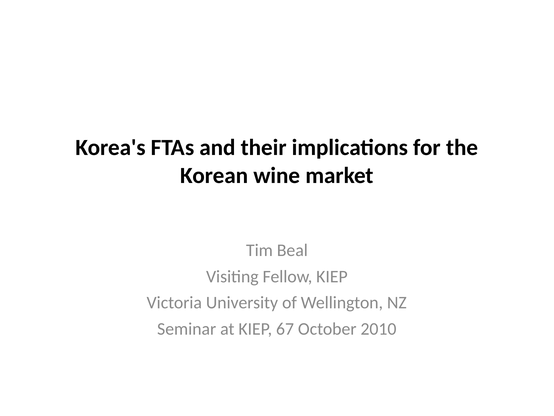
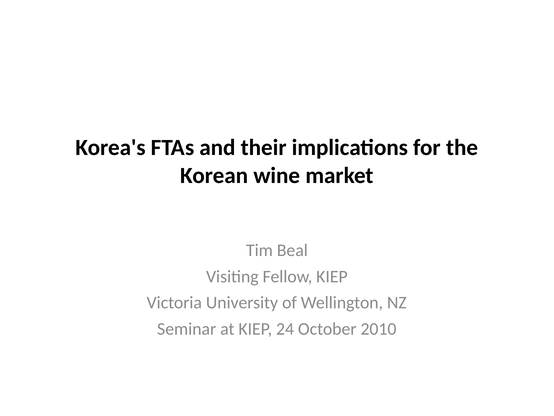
67: 67 -> 24 (285, 329)
